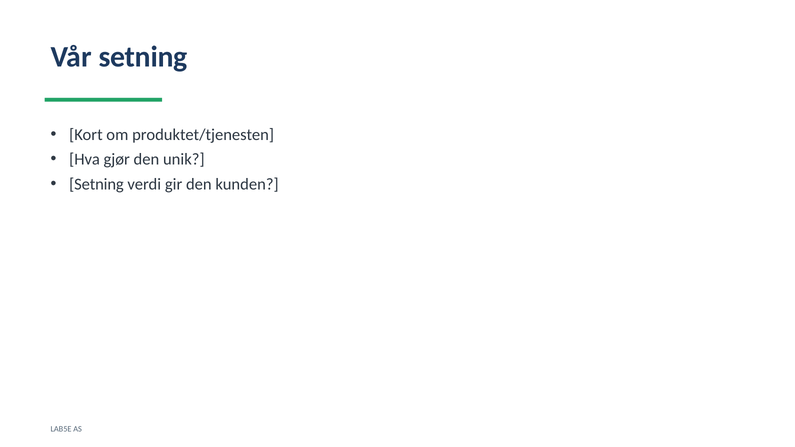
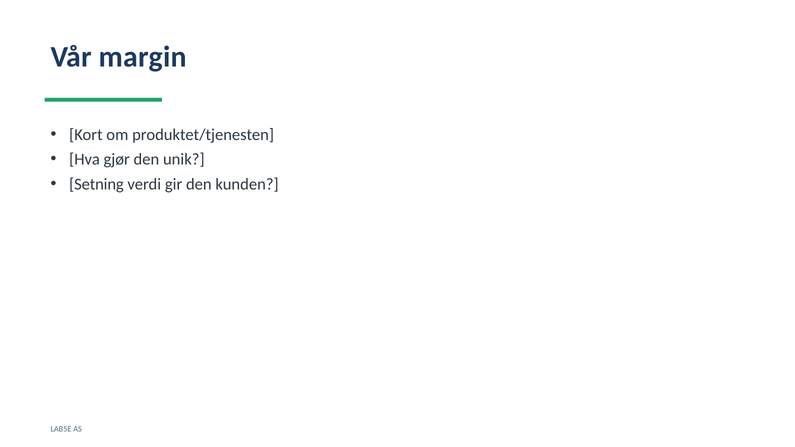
Vår setning: setning -> margin (143, 57)
